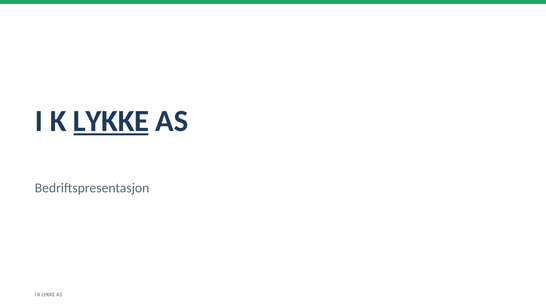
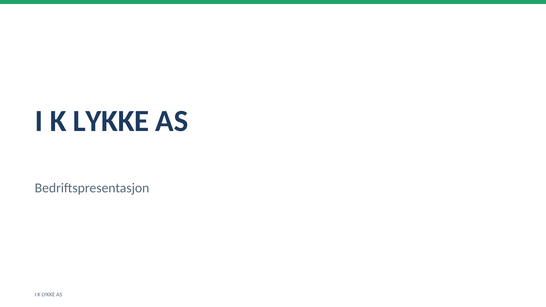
LYKKE underline: present -> none (111, 121)
